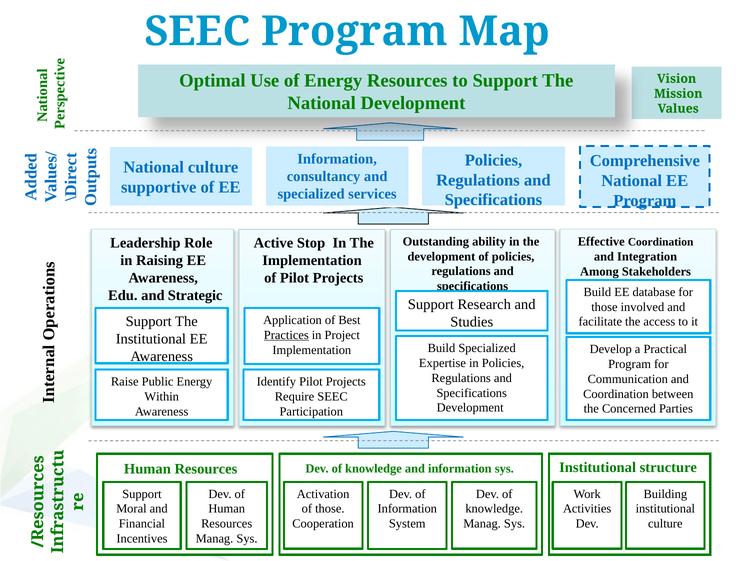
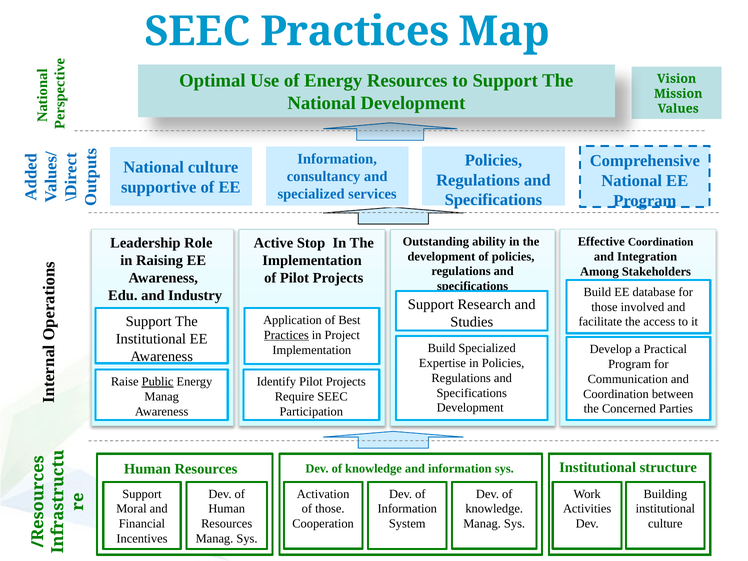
SEEC Program: Program -> Practices (355, 31)
Strategic: Strategic -> Industry (195, 295)
Public underline: none -> present (158, 382)
Within: Within -> Manag (162, 397)
